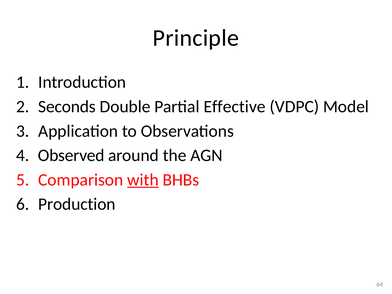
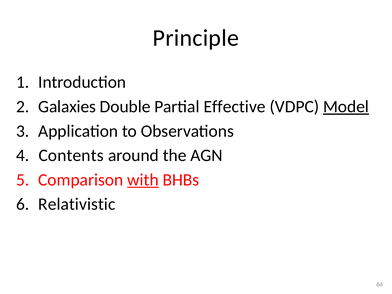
Seconds: Seconds -> Galaxies (67, 107)
Model underline: none -> present (346, 107)
Observed: Observed -> Contents (71, 155)
Production: Production -> Relativistic (77, 204)
